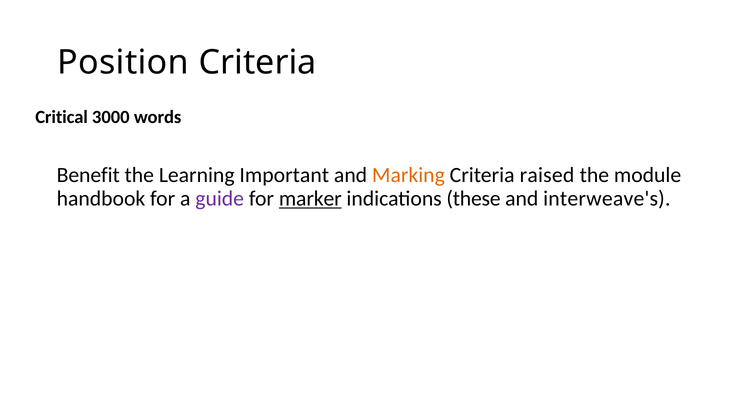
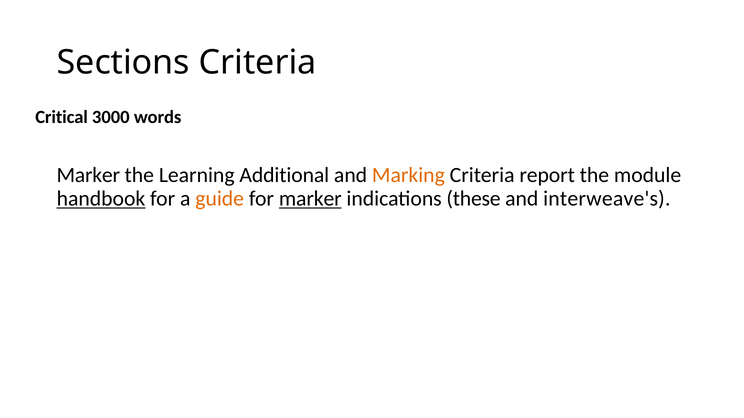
Position: Position -> Sections (123, 62)
Benefit: Benefit -> Marker (88, 175)
Important: Important -> Additional (284, 175)
raised: raised -> report (547, 175)
handbook underline: none -> present (101, 199)
guide colour: purple -> orange (220, 199)
